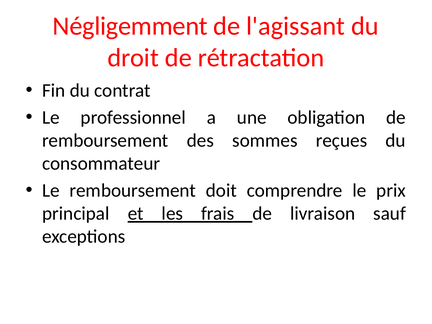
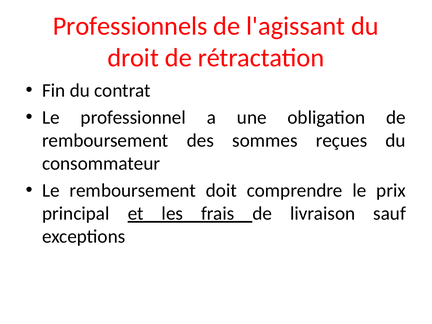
Négligemment: Négligemment -> Professionnels (130, 26)
